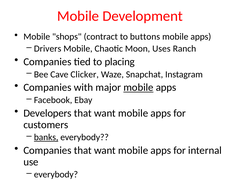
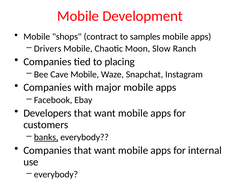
buttons: buttons -> samples (145, 37)
Uses: Uses -> Slow (161, 49)
Cave Clicker: Clicker -> Mobile (85, 74)
mobile underline: present -> none (138, 87)
